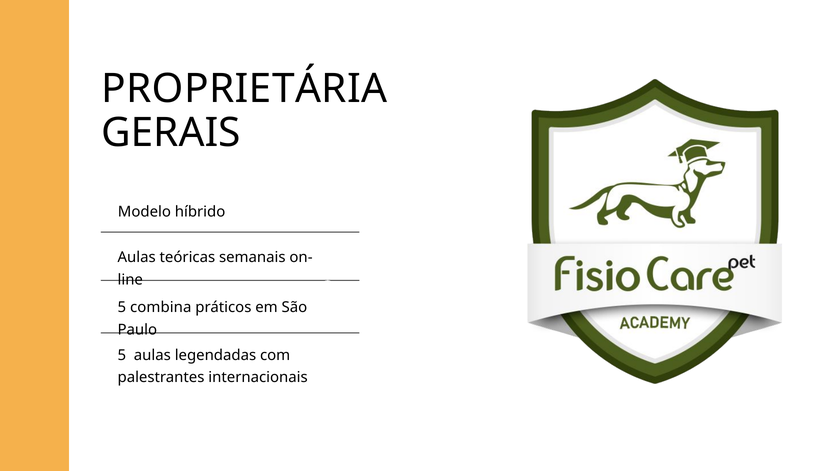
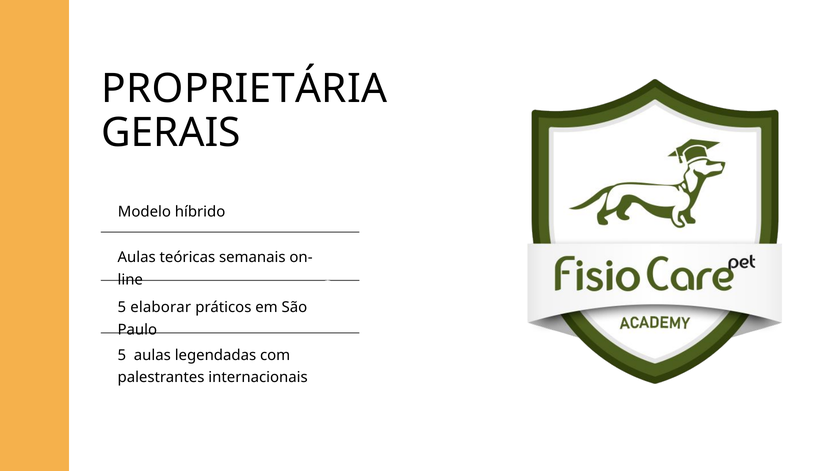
combina: combina -> elaborar (161, 308)
